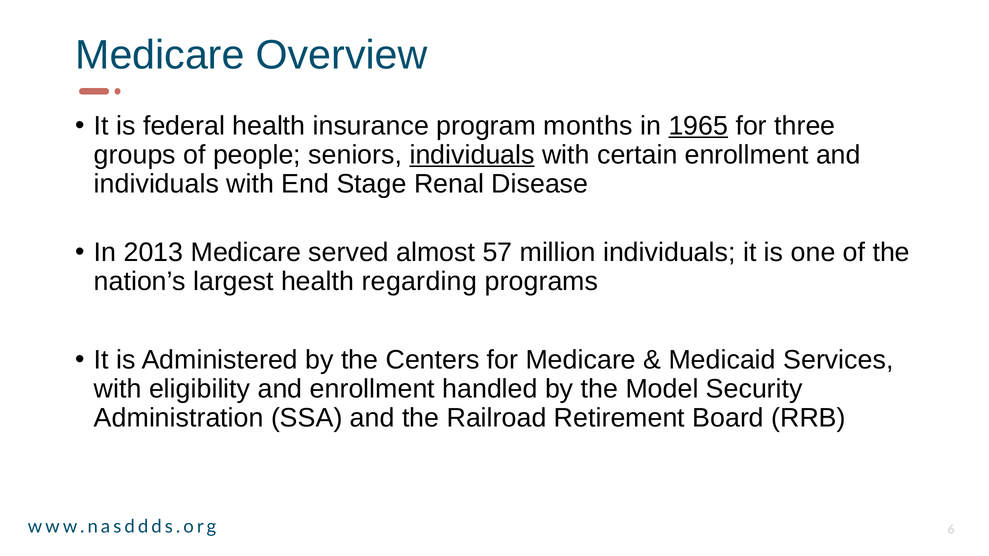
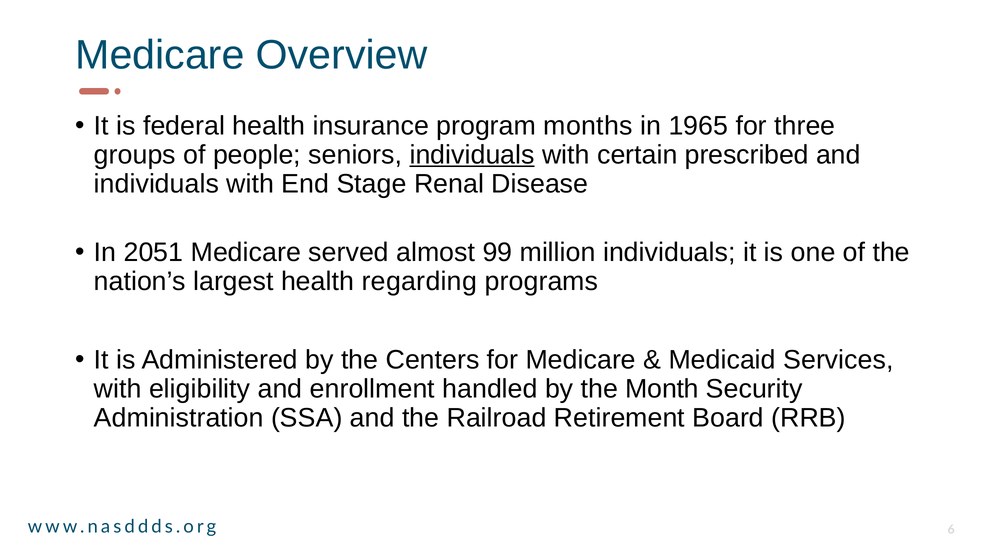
1965 underline: present -> none (698, 126)
certain enrollment: enrollment -> prescribed (747, 155)
2013: 2013 -> 2051 (153, 253)
57: 57 -> 99 (497, 253)
Model: Model -> Month (662, 389)
